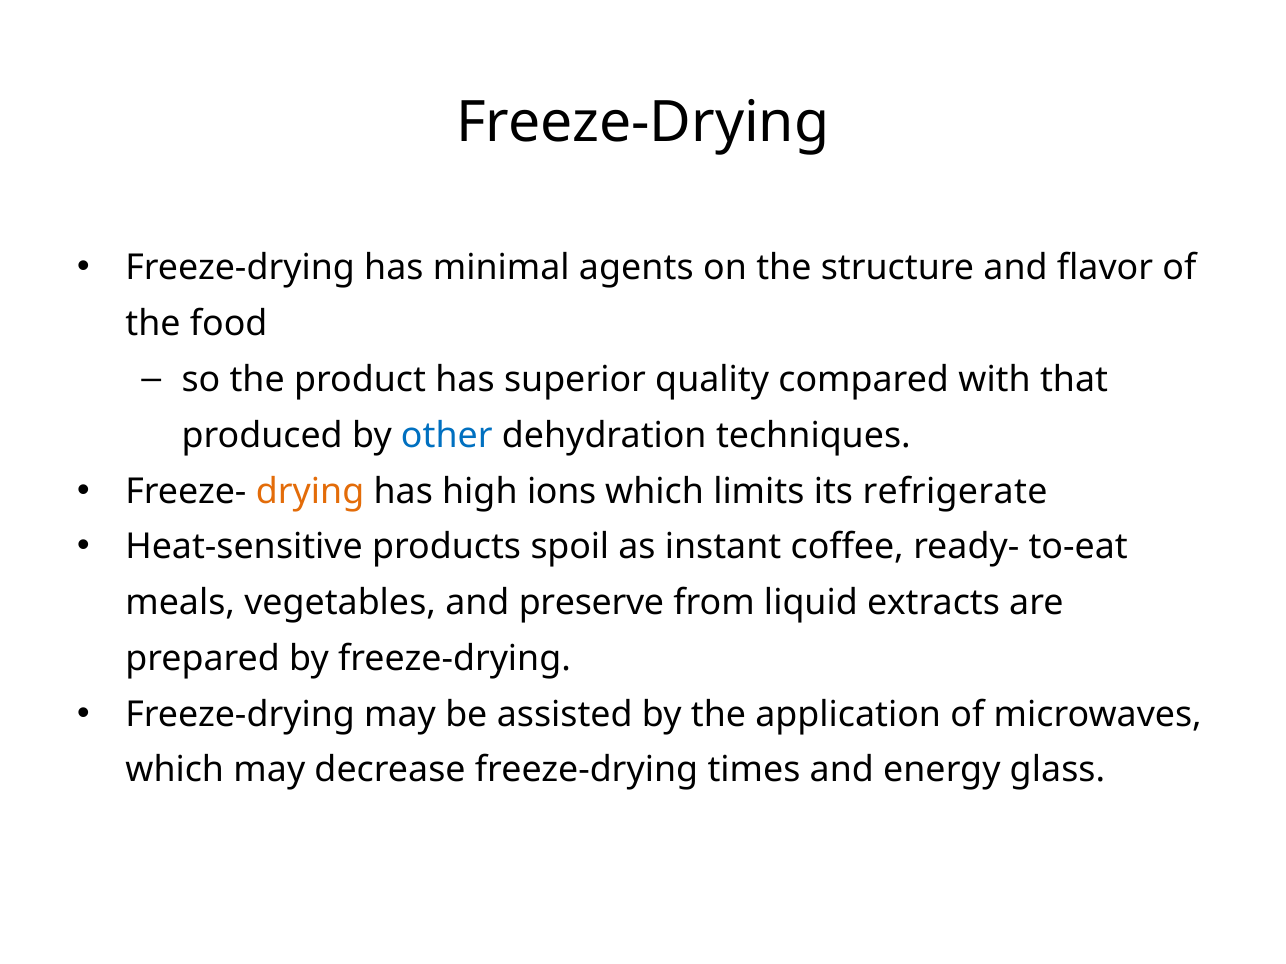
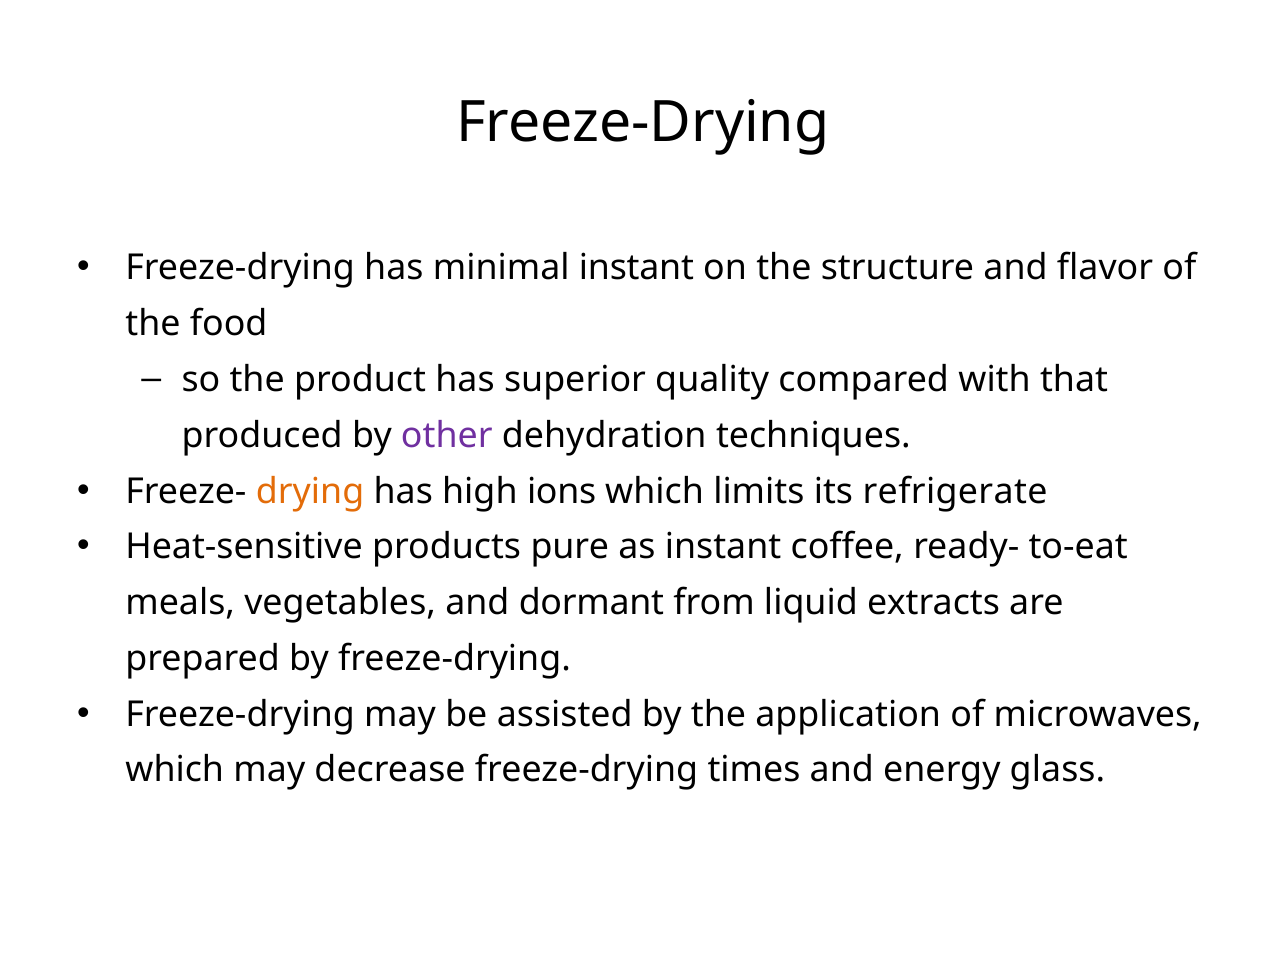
minimal agents: agents -> instant (636, 268)
other colour: blue -> purple (447, 436)
spoil: spoil -> pure (570, 547)
preserve: preserve -> dormant (591, 603)
